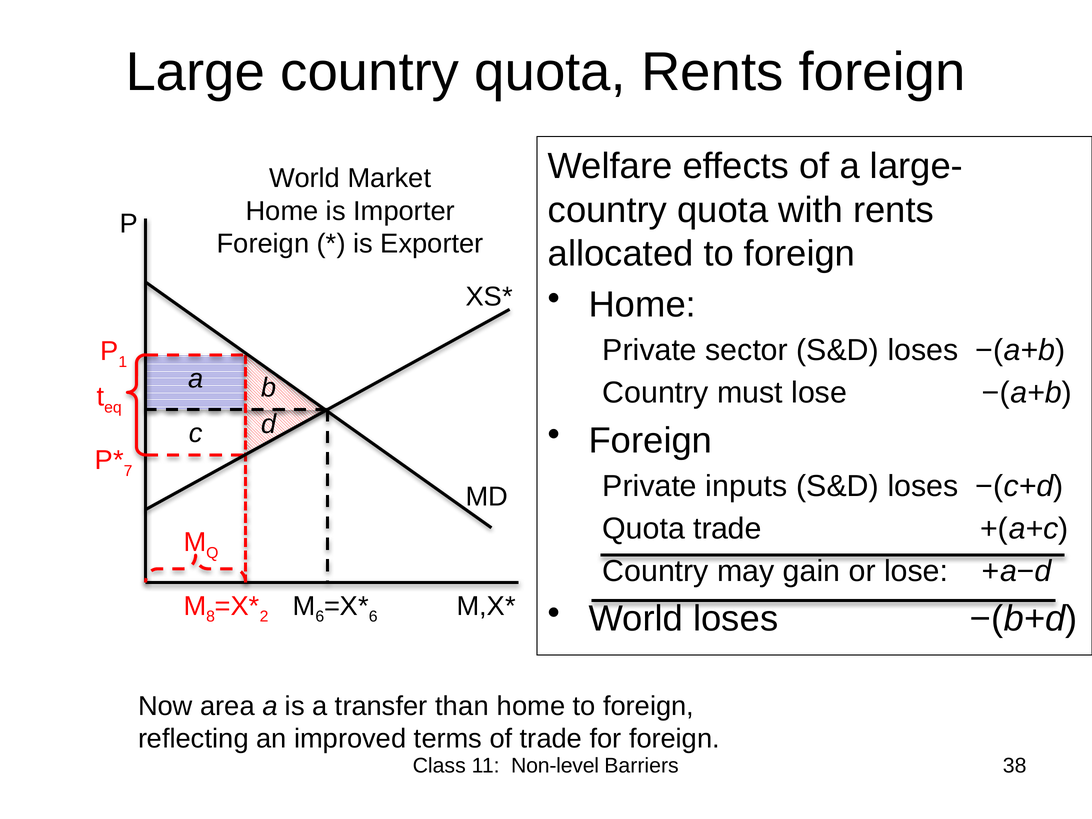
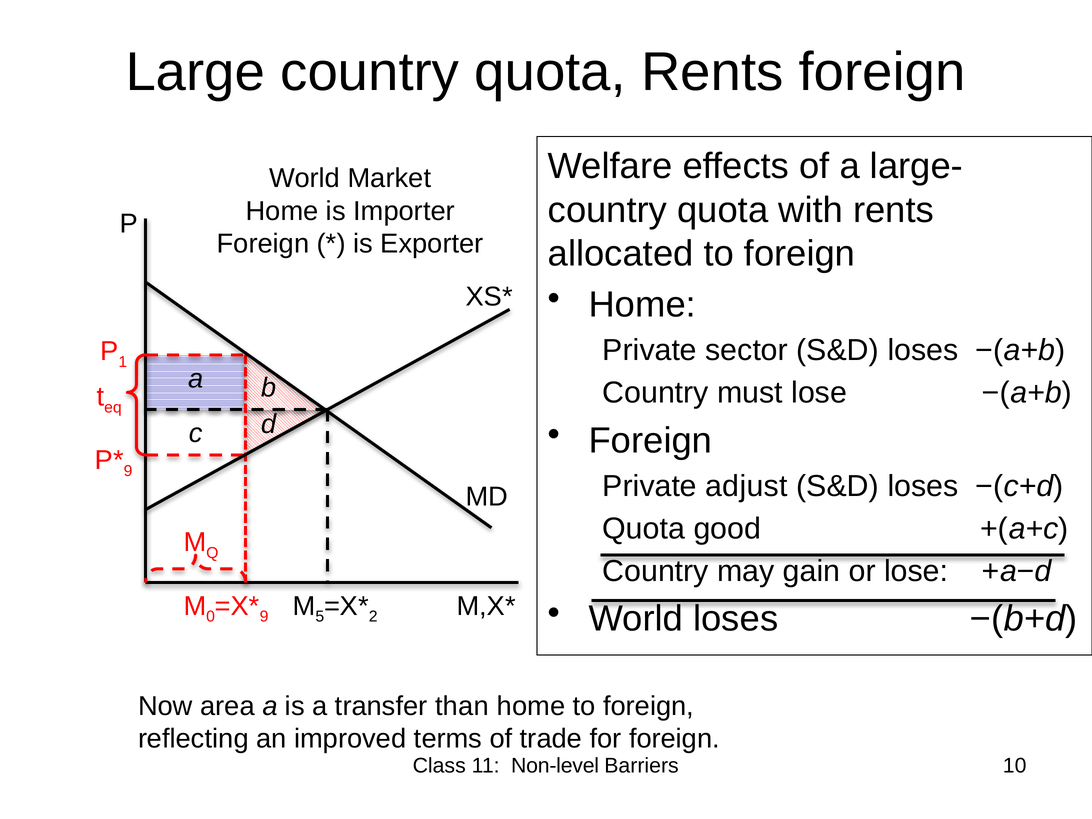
7: 7 -> 9 (128, 471)
inputs: inputs -> adjust (746, 486)
Quota trade: trade -> good (727, 529)
8: 8 -> 0 (211, 617)
2: 2 -> 9 (264, 617)
6: 6 -> 5 (320, 617)
6: 6 -> 2 (373, 617)
38: 38 -> 10 (1015, 766)
